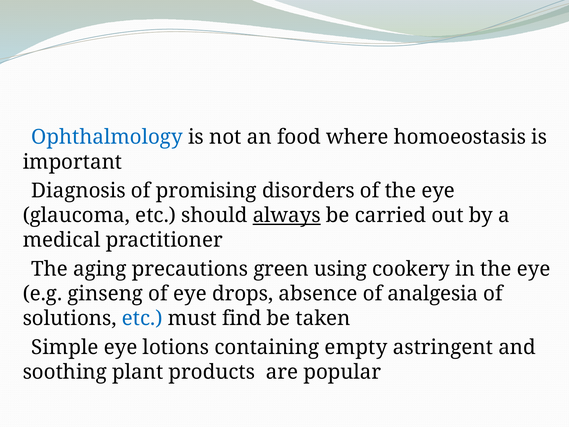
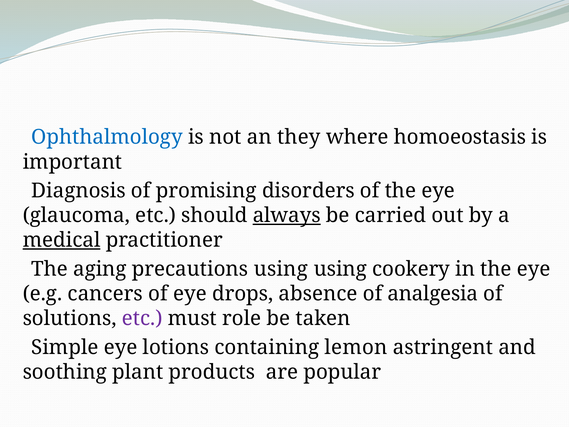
food: food -> they (299, 137)
medical underline: none -> present (62, 240)
precautions green: green -> using (281, 269)
ginseng: ginseng -> cancers (105, 294)
etc colour: blue -> purple (142, 318)
find: find -> role (242, 318)
empty: empty -> lemon (356, 347)
